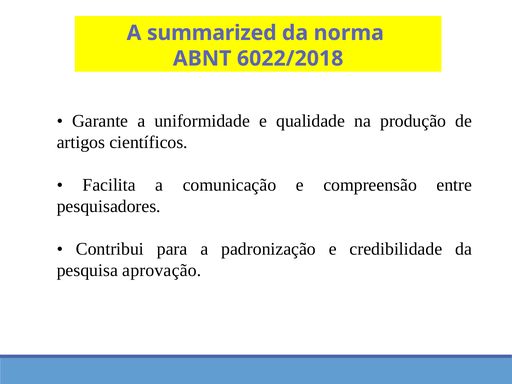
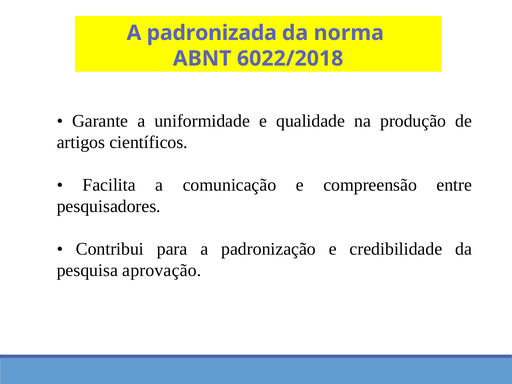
summarized: summarized -> padronizada (212, 33)
